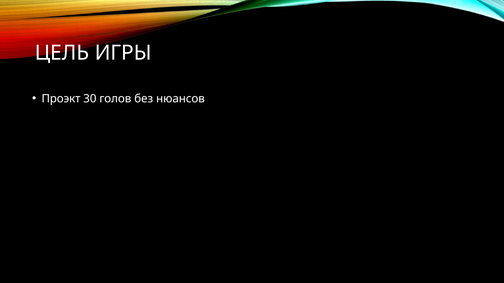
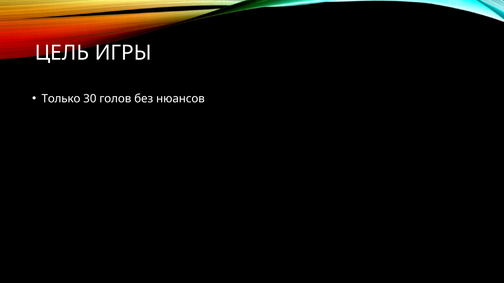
Проэкт: Проэкт -> Только (61, 99)
